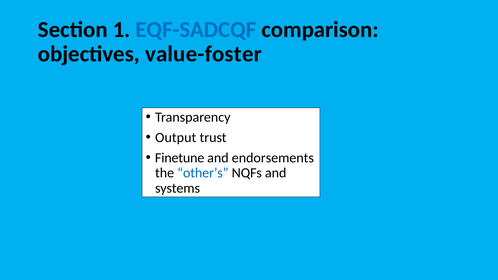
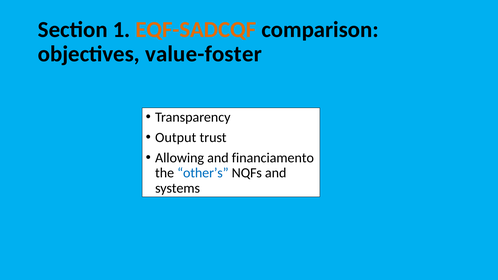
EQF-SADCQF colour: blue -> orange (196, 30)
Finetune: Finetune -> Allowing (180, 158)
endorsements: endorsements -> financiamento (273, 158)
